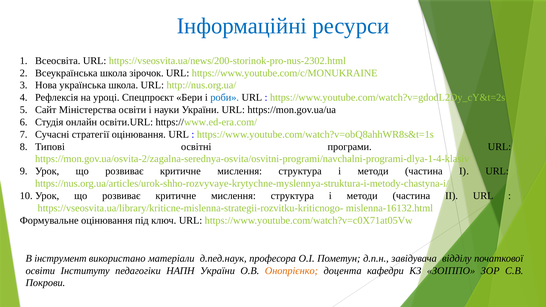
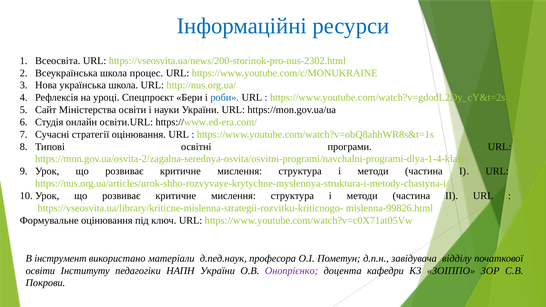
зірочок: зірочок -> процес (146, 73)
mislenna-16132.html: mislenna-16132.html -> mislenna-99826.html (389, 208)
Онопрієнко colour: orange -> purple (291, 271)
